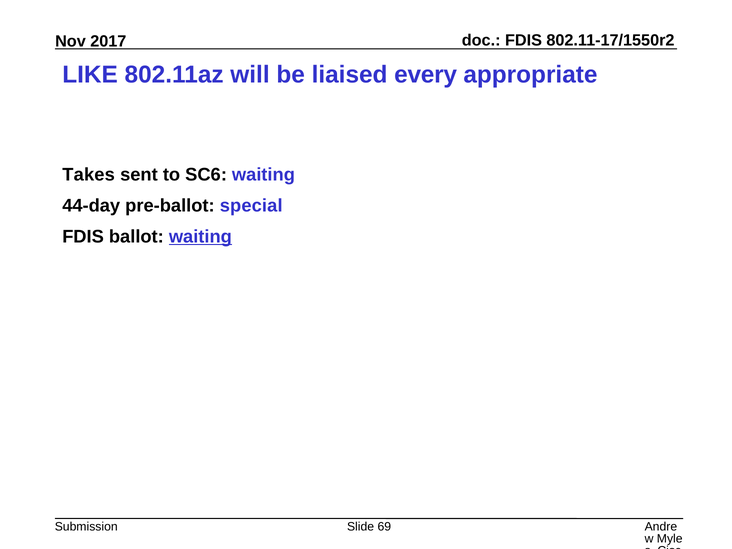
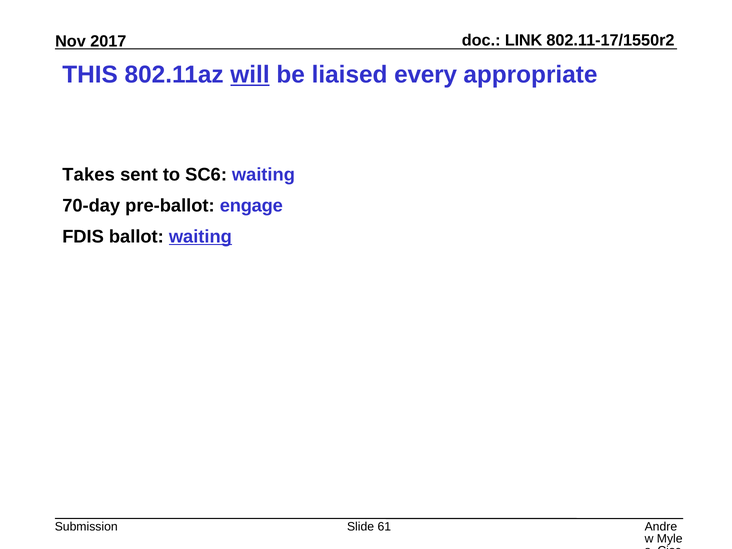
FDIS: FDIS -> LINK (524, 40)
LIKE: LIKE -> THIS (90, 75)
will underline: none -> present (250, 75)
44-day: 44-day -> 70-day (91, 206)
special: special -> engage (251, 206)
69: 69 -> 61 (384, 527)
